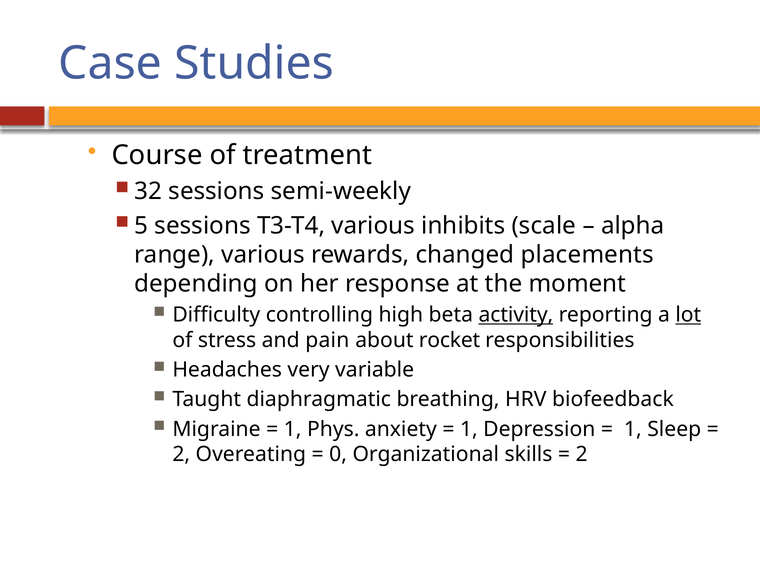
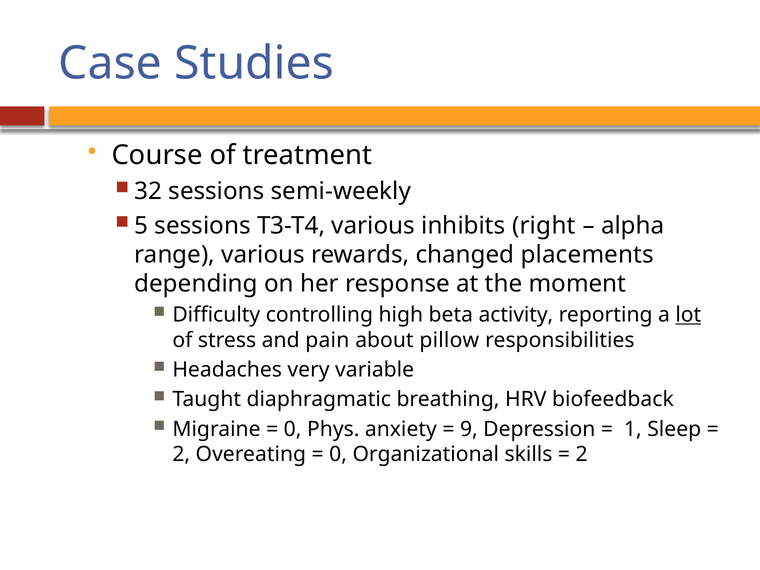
scale: scale -> right (544, 226)
activity underline: present -> none (516, 315)
rocket: rocket -> pillow (449, 340)
1: 1 -> 0 (293, 429)
1: 1 -> 9 (469, 429)
